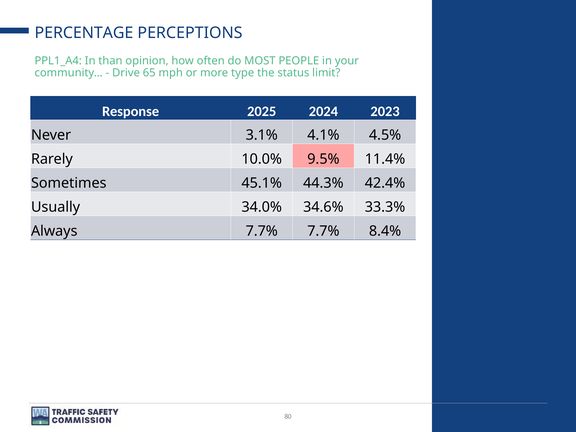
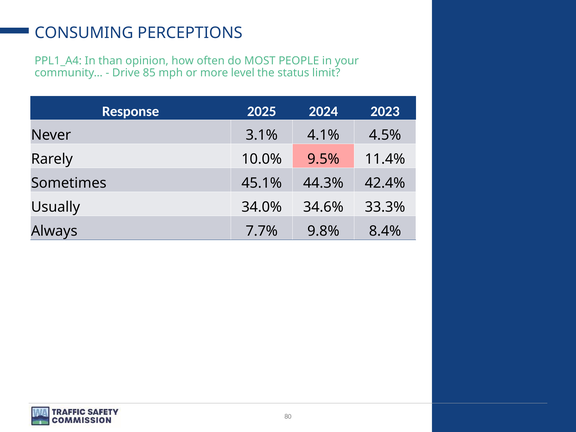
PERCENTAGE: PERCENTAGE -> CONSUMING (84, 33)
65: 65 -> 85 (149, 73)
type: type -> level (243, 73)
7.7% 7.7%: 7.7% -> 9.8% (323, 231)
